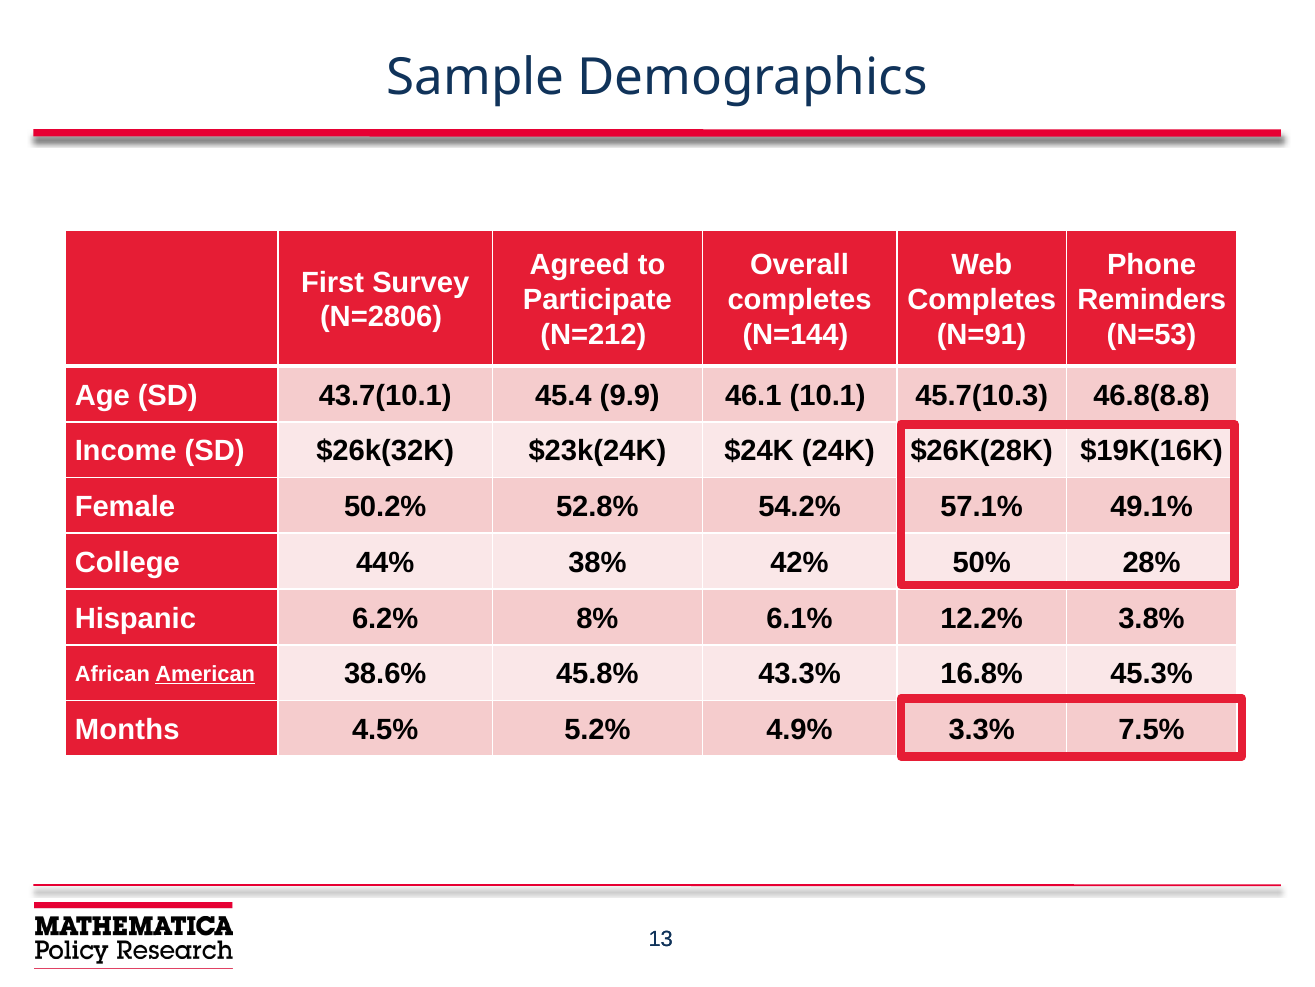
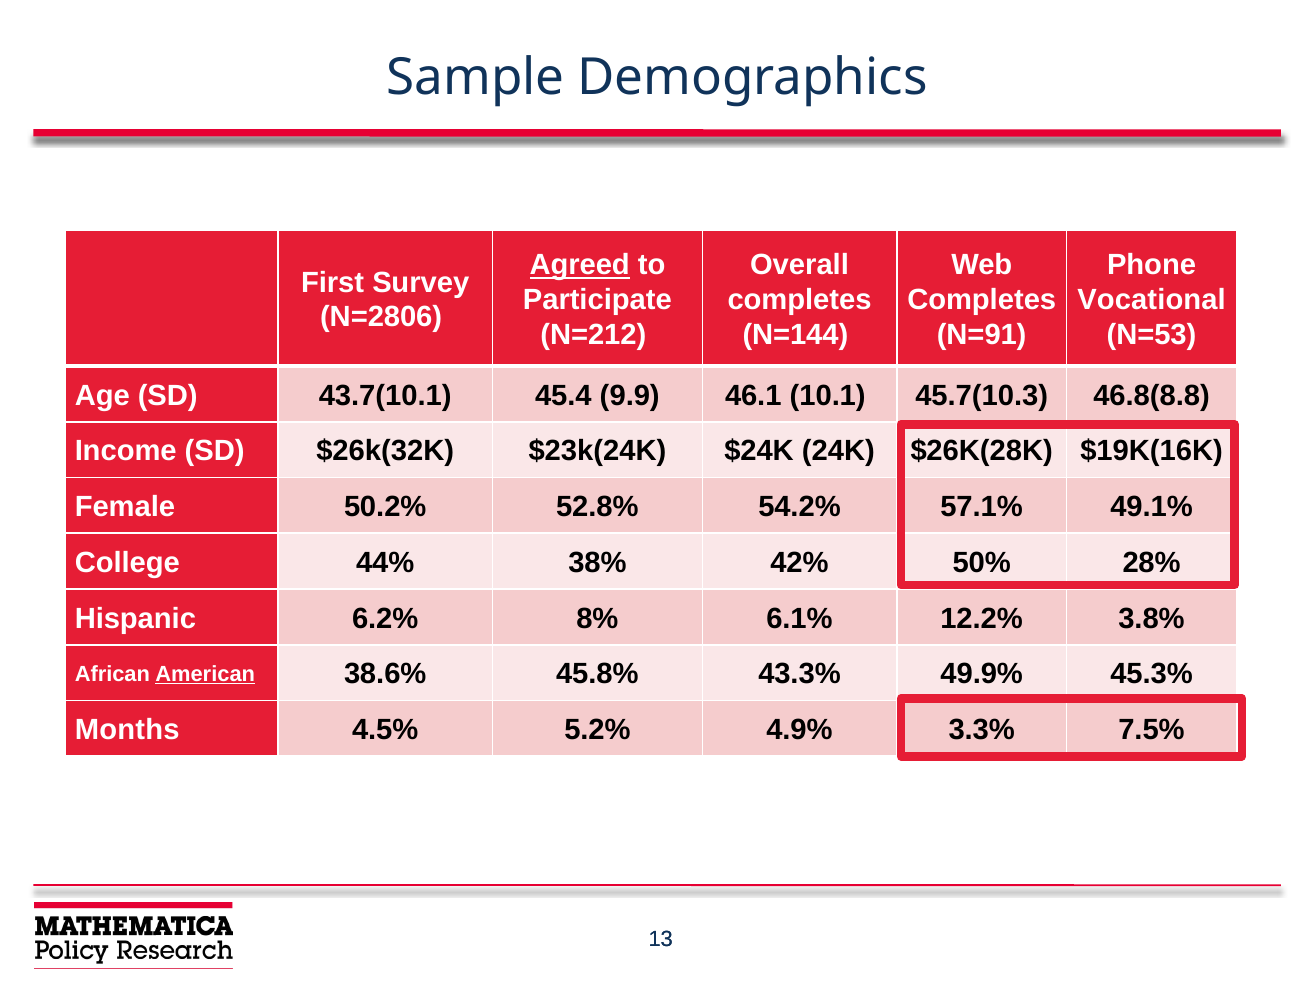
Agreed underline: none -> present (580, 265)
Reminders: Reminders -> Vocational (1152, 300)
16.8%: 16.8% -> 49.9% (982, 674)
